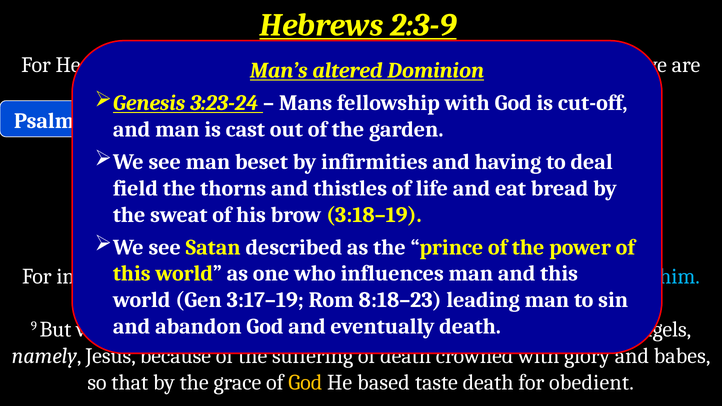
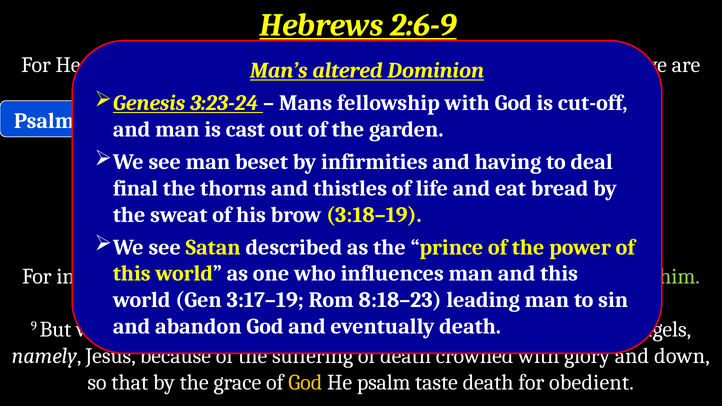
2:3-9: 2:3-9 -> 2:6-9 (424, 25)
field: field -> final (136, 188)
him colour: light blue -> light green (679, 277)
babes: babes -> down (682, 356)
He based: based -> psalm (384, 383)
